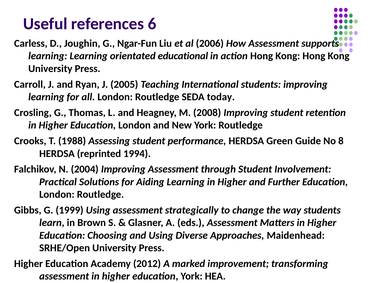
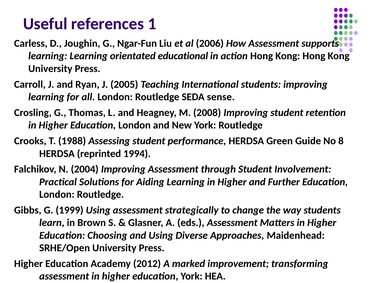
6: 6 -> 1 (152, 24)
today: today -> sense (221, 97)
